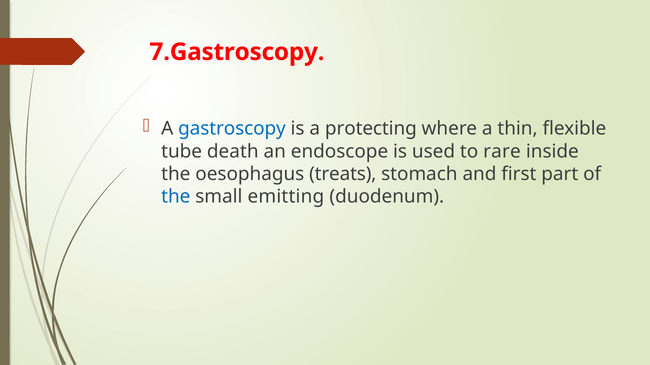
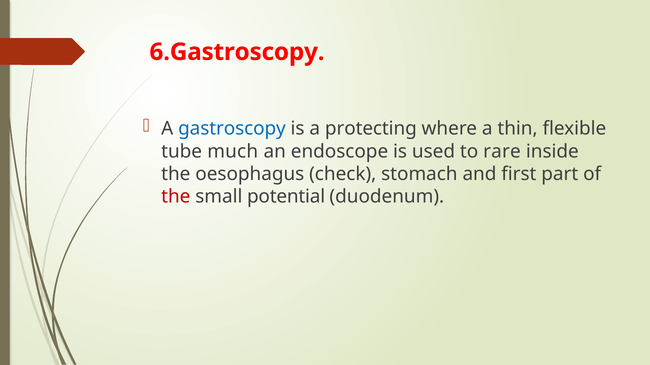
7.Gastroscopy: 7.Gastroscopy -> 6.Gastroscopy (237, 52)
death: death -> much (233, 152)
treats: treats -> check (343, 174)
the colour: blue -> red (176, 197)
emitting: emitting -> potential (286, 197)
